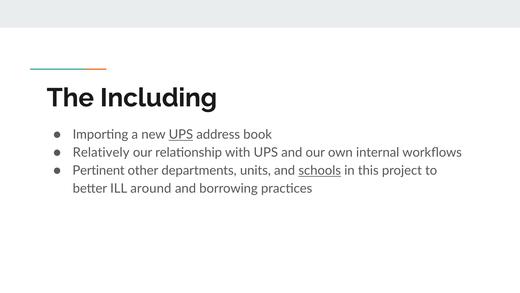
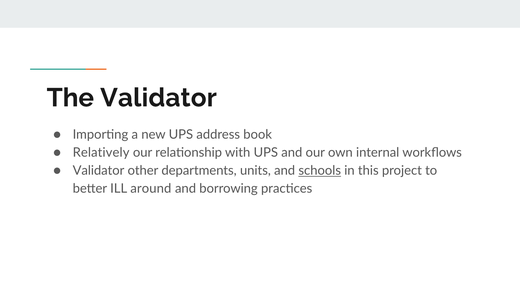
The Including: Including -> Validator (159, 98)
UPS underline: present -> none (181, 134)
Pertinent: Pertinent -> Validator (99, 170)
